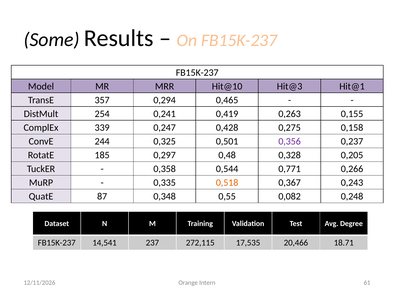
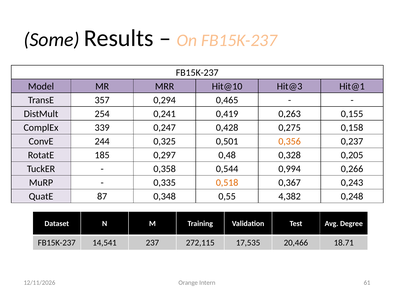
0,356 colour: purple -> orange (290, 141)
0,771: 0,771 -> 0,994 (290, 169)
0,082: 0,082 -> 4,382 (290, 196)
